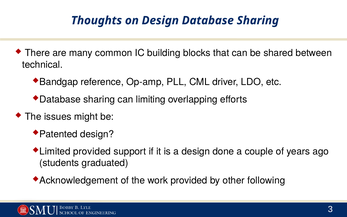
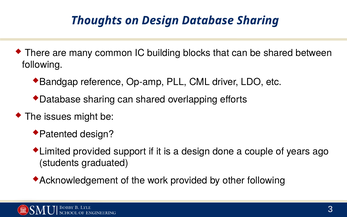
technical: technical -> following (42, 65)
can limiting: limiting -> shared (151, 99)
